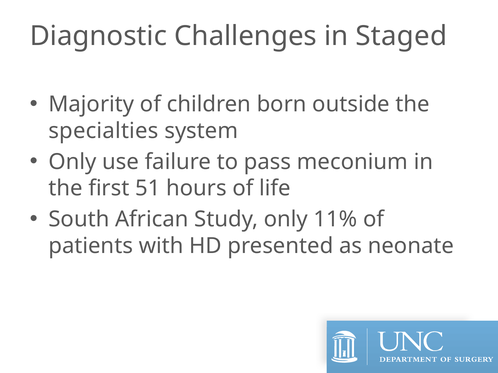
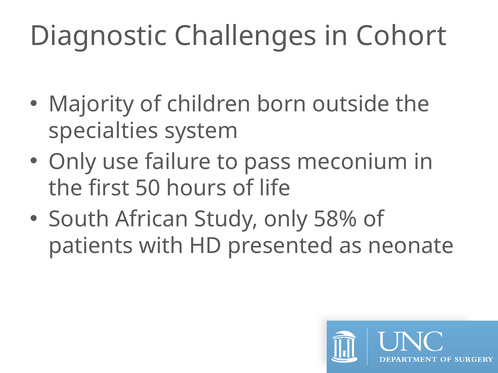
Staged: Staged -> Cohort (401, 36)
51: 51 -> 50 (148, 189)
11%: 11% -> 58% (336, 220)
